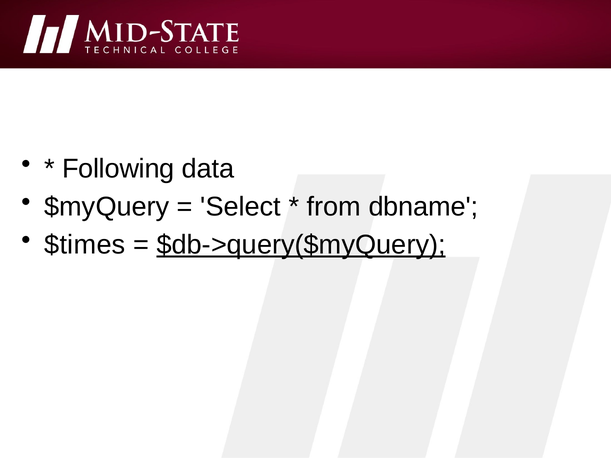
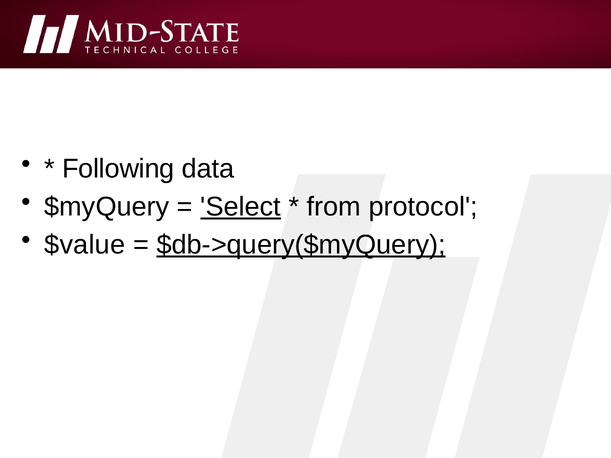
Select underline: none -> present (241, 207)
dbname: dbname -> protocol (423, 207)
$times: $times -> $value (85, 245)
